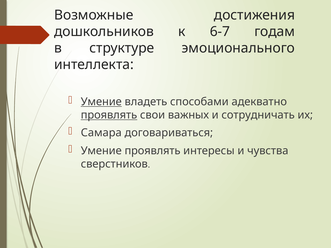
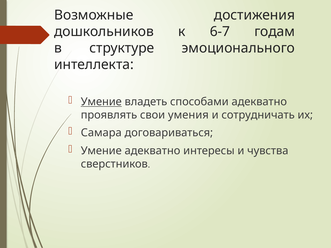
проявлять underline: present -> none (109, 115)
важных: важных -> умения (188, 115)
Умение проявлять: проявлять -> адекватно (152, 151)
